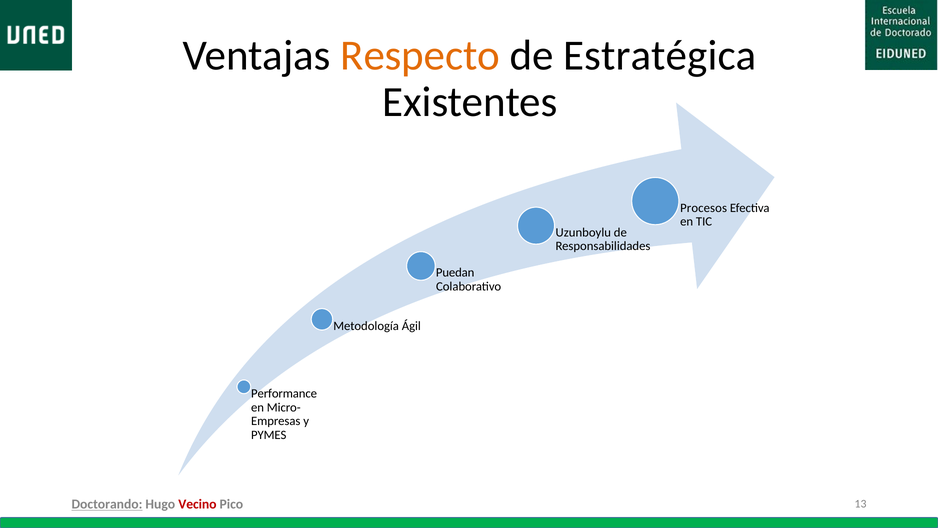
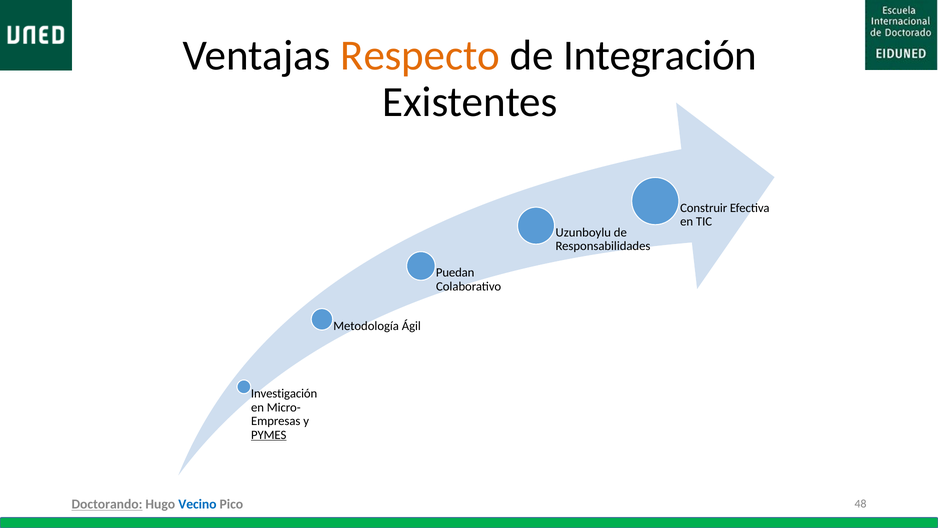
Estratégica: Estratégica -> Integración (660, 55)
Procesos: Procesos -> Construir (704, 208)
Performance: Performance -> Investigación (284, 393)
PYMES underline: none -> present (269, 435)
Vecino colour: red -> blue (197, 504)
13: 13 -> 48 (861, 504)
